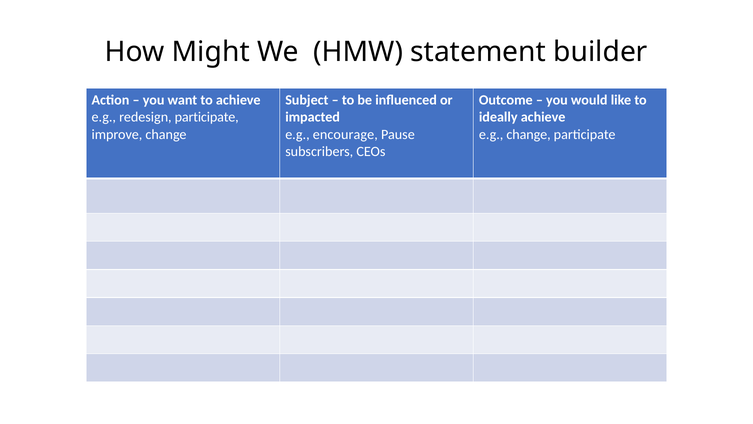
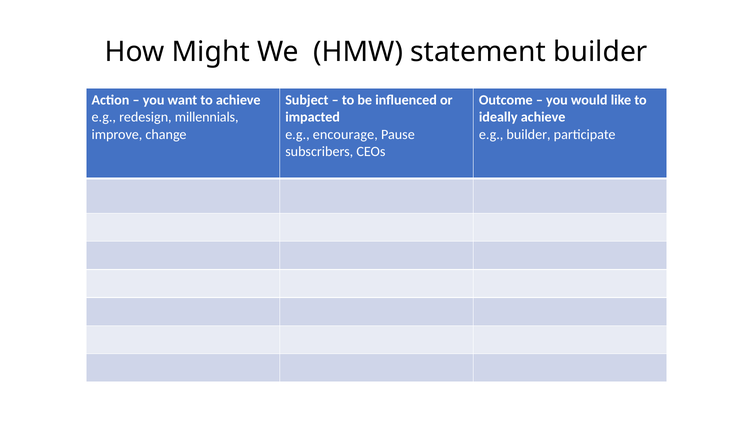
redesign participate: participate -> millennials (207, 117)
e.g change: change -> builder (529, 134)
